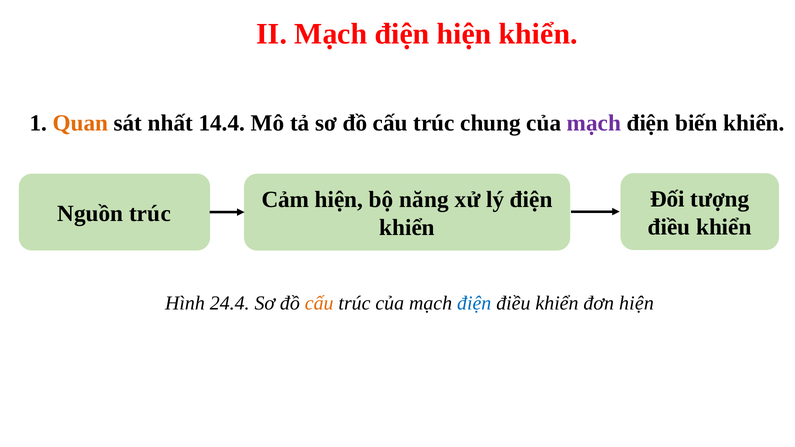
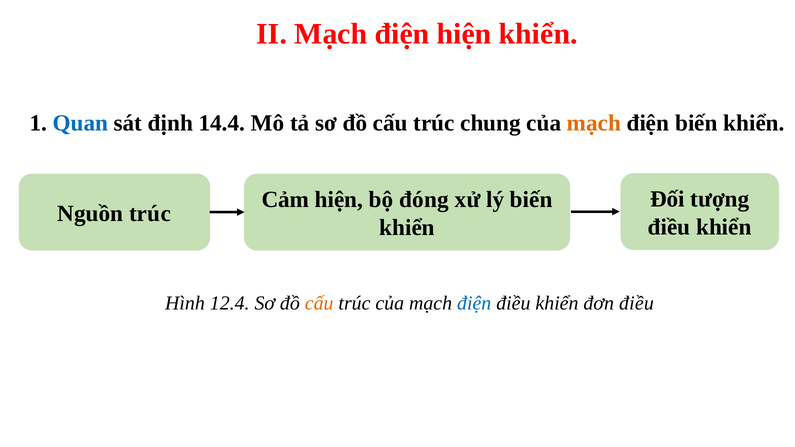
Quan colour: orange -> blue (80, 123)
nhất: nhất -> định (170, 123)
mạch colour: purple -> orange (594, 123)
năng: năng -> đóng (424, 200)
lý điện: điện -> biến (531, 200)
24.4: 24.4 -> 12.4 (230, 303)
đơn hiện: hiện -> điều (636, 303)
